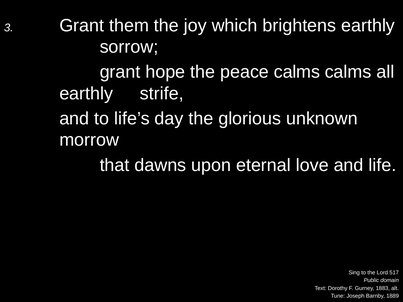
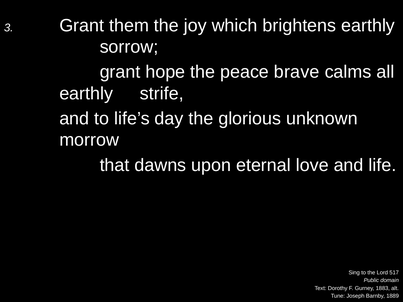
peace calms: calms -> brave (297, 72)
